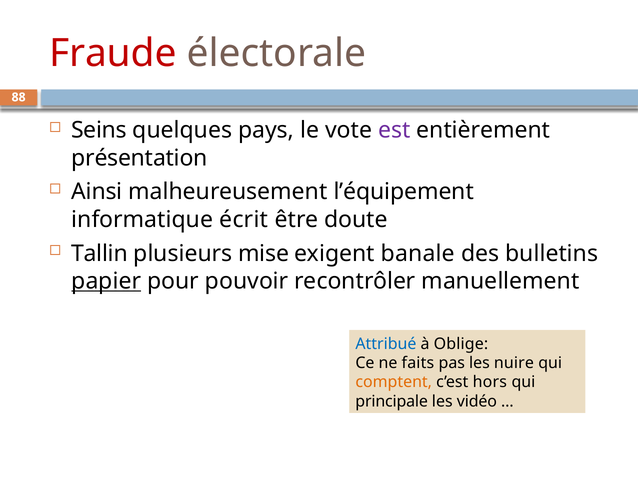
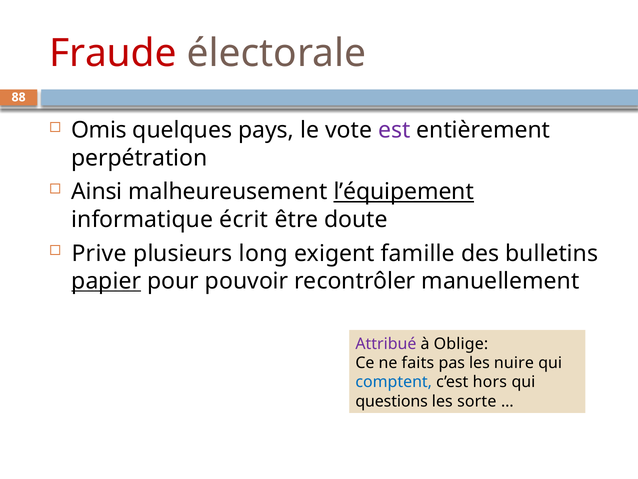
Seins: Seins -> Omis (99, 130)
présentation: présentation -> perpétration (139, 158)
l’équipement underline: none -> present (404, 192)
Tallin: Tallin -> Prive (99, 253)
mise: mise -> long (263, 253)
banale: banale -> famille (418, 253)
Attribué colour: blue -> purple (386, 343)
comptent colour: orange -> blue (394, 382)
principale: principale -> questions (392, 401)
vidéo: vidéo -> sorte (477, 401)
